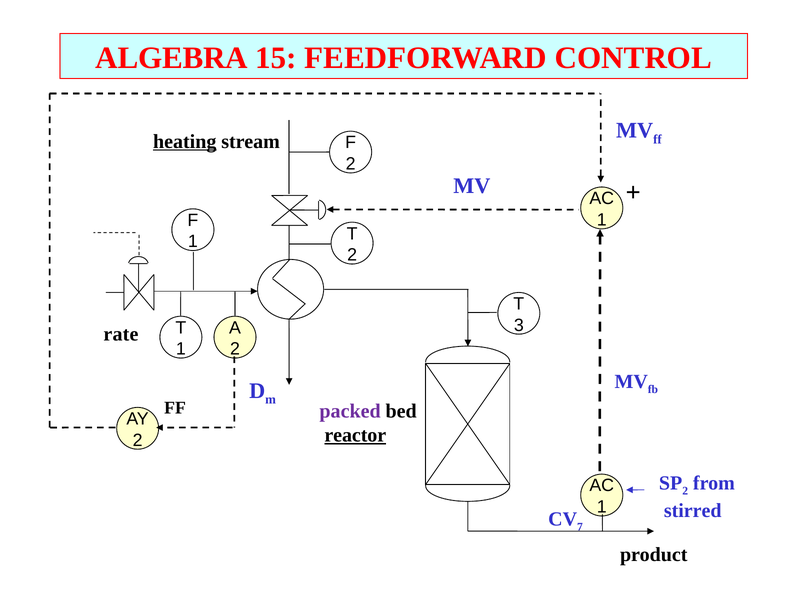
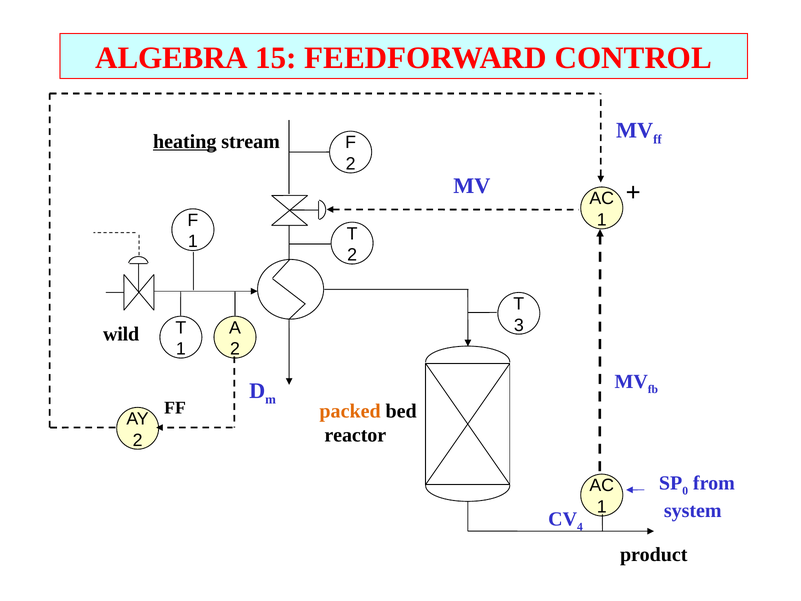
rate: rate -> wild (121, 334)
packed colour: purple -> orange (350, 411)
reactor underline: present -> none (355, 435)
2: 2 -> 0 (685, 491)
stirred: stirred -> system (693, 510)
7: 7 -> 4 (580, 527)
